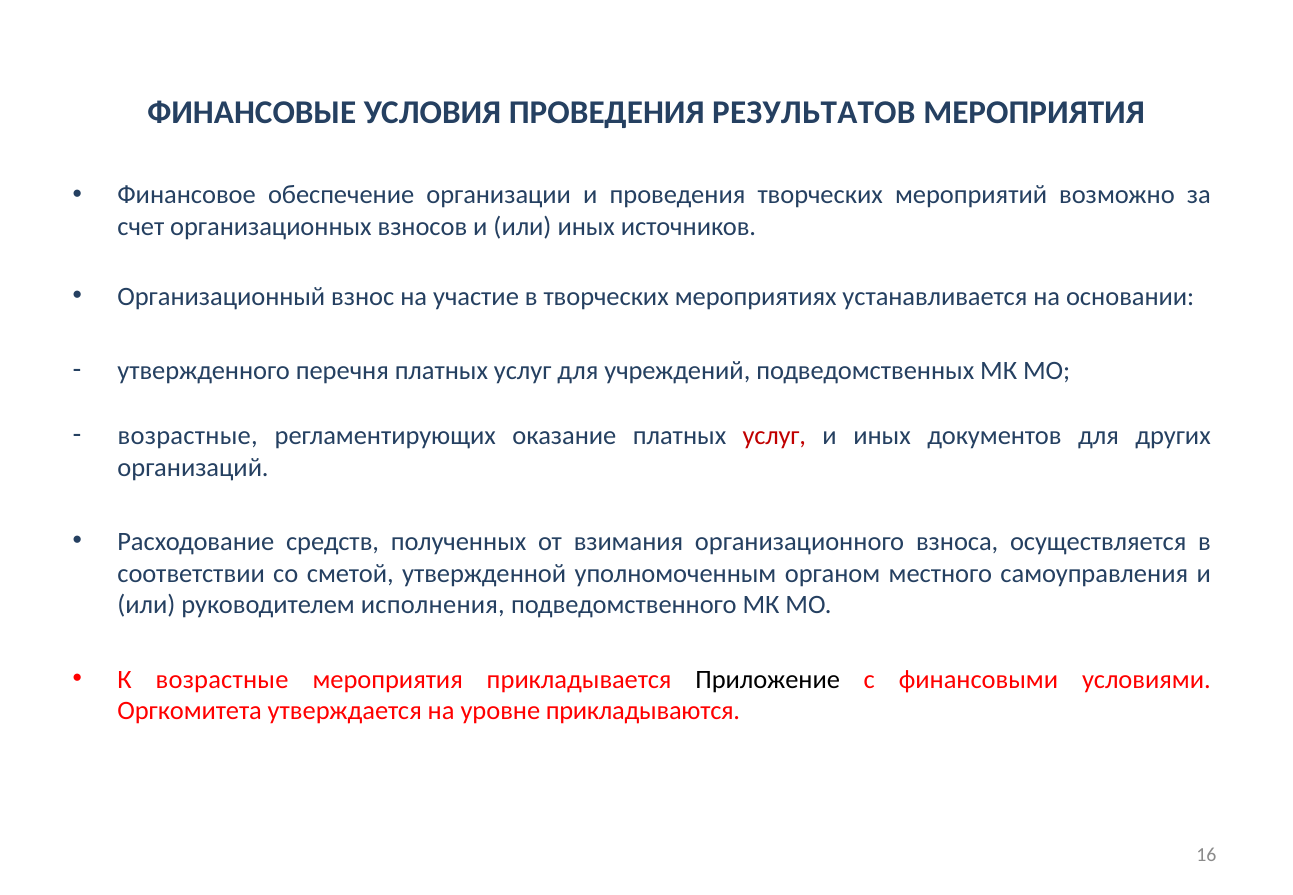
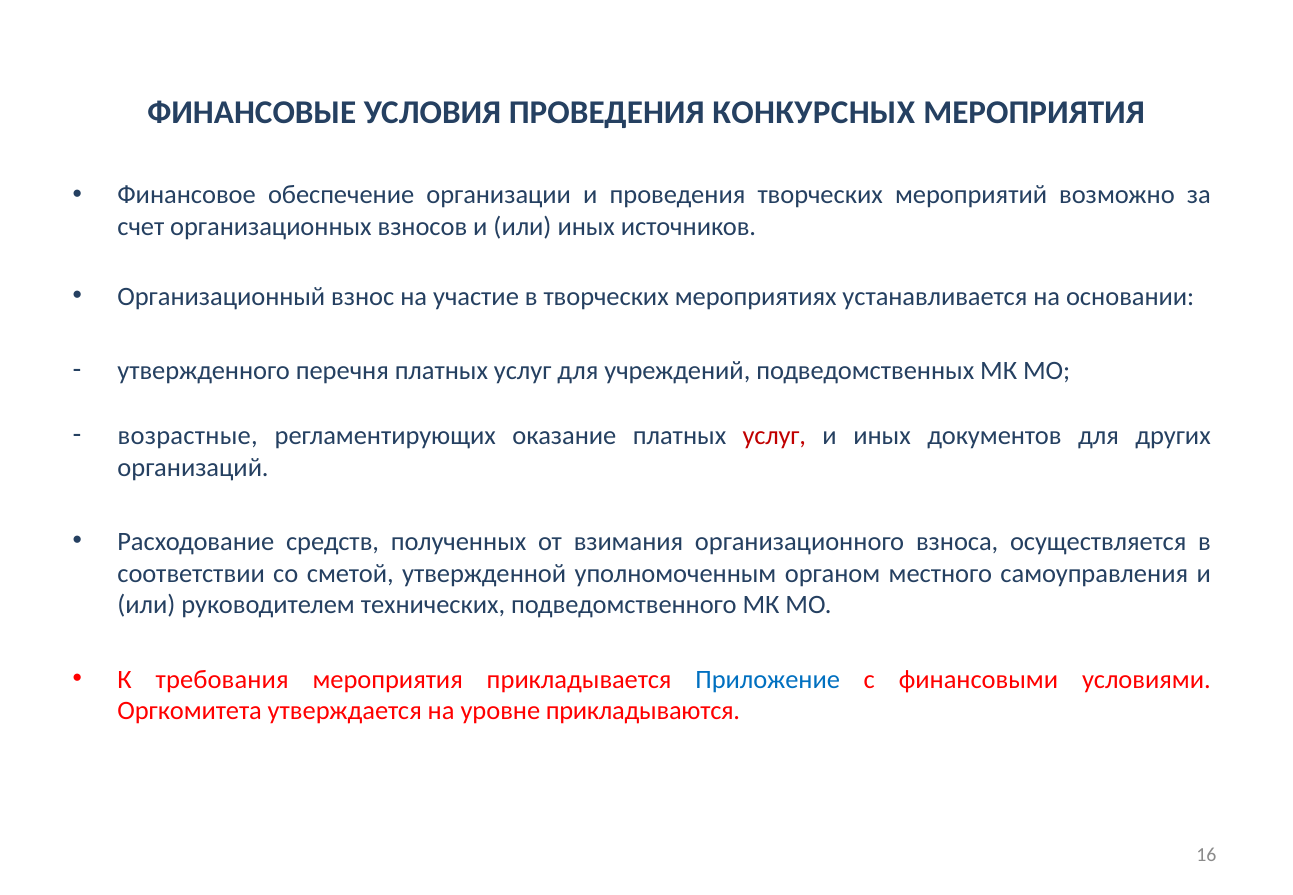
РЕЗУЛЬТАТОВ: РЕЗУЛЬТАТОВ -> КОНКУРСНЫХ (814, 113)
исполнения: исполнения -> технических (433, 605)
К возрастные: возрастные -> требования (222, 680)
Приложение colour: black -> blue (768, 680)
